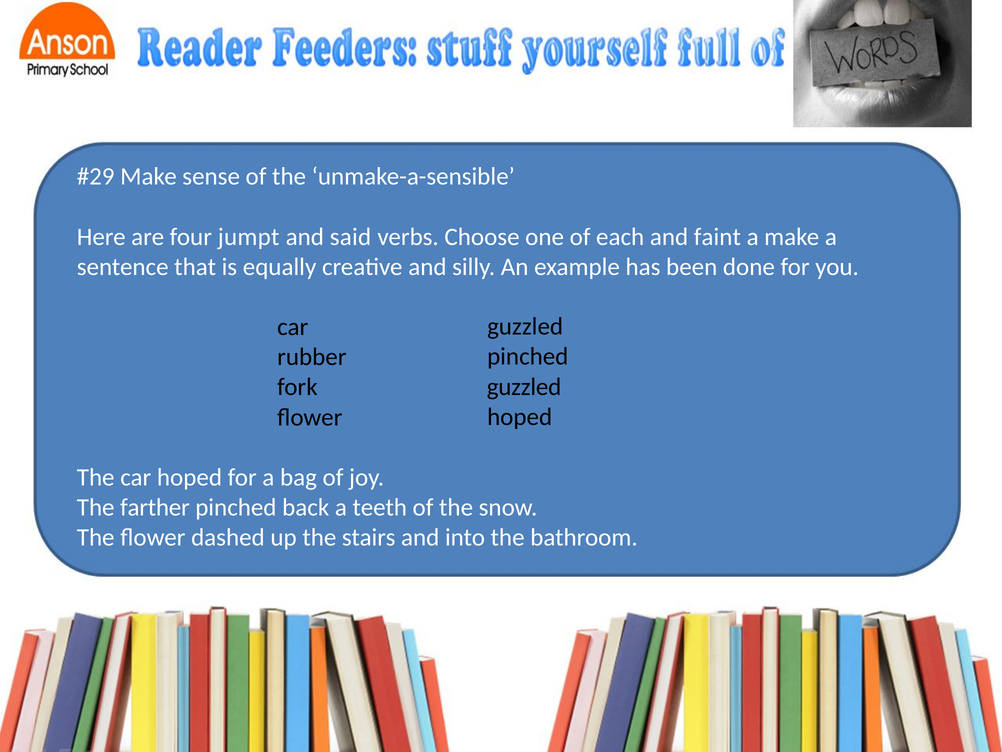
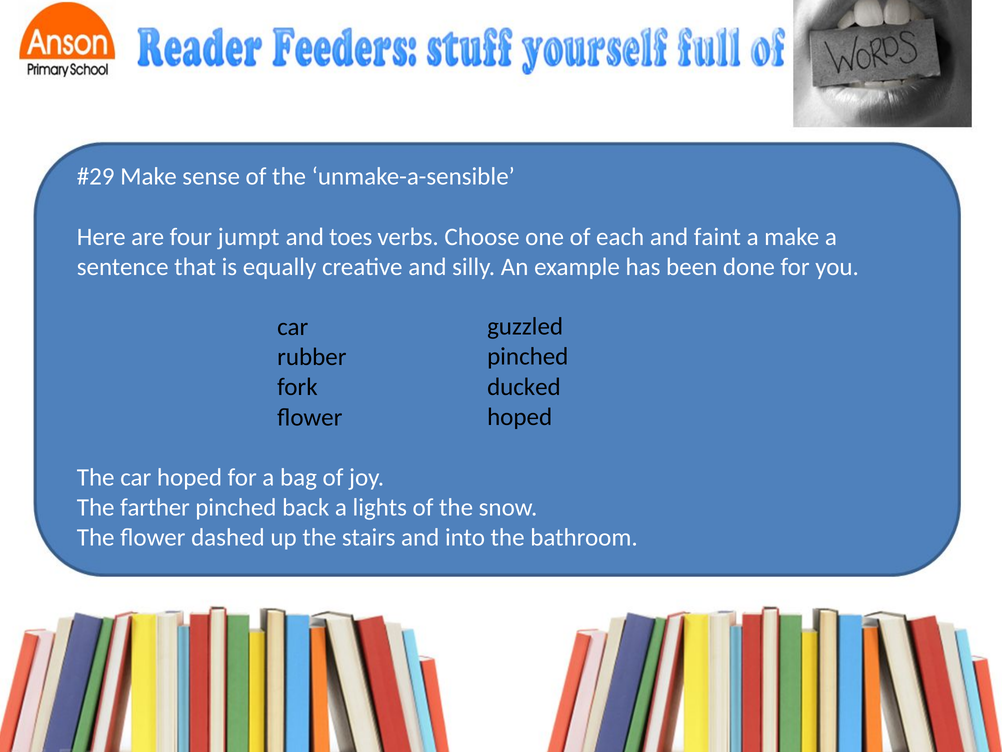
said: said -> toes (351, 237)
guzzled: guzzled -> ducked (524, 387)
teeth: teeth -> lights (380, 507)
